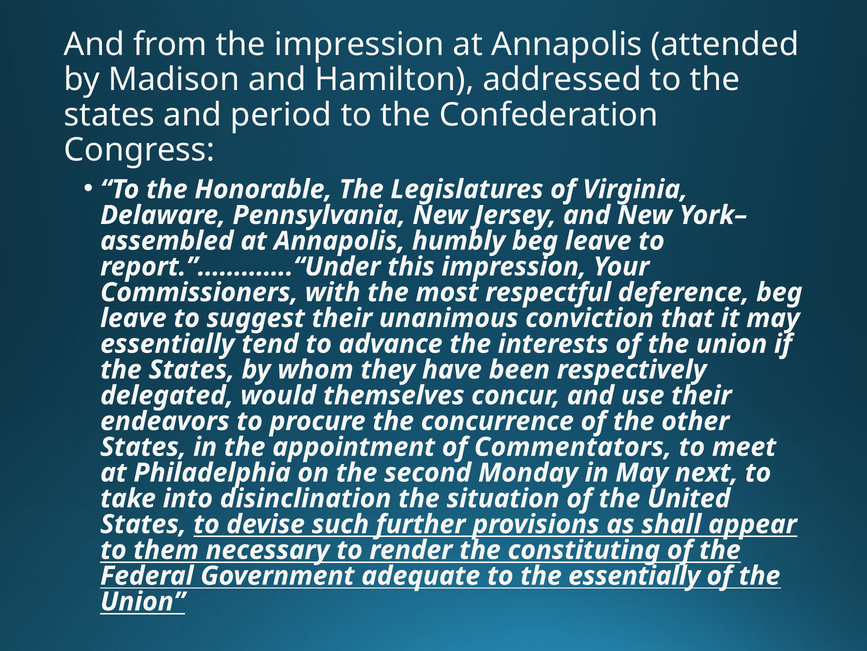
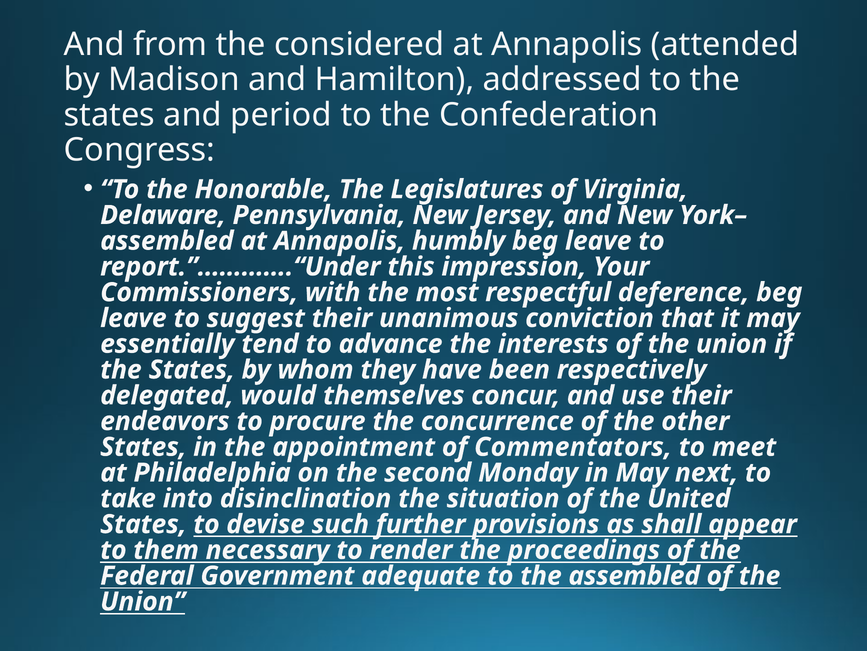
the impression: impression -> considered (359, 44)
constituting: constituting -> proceedings (584, 550)
the essentially: essentially -> assembled (634, 575)
